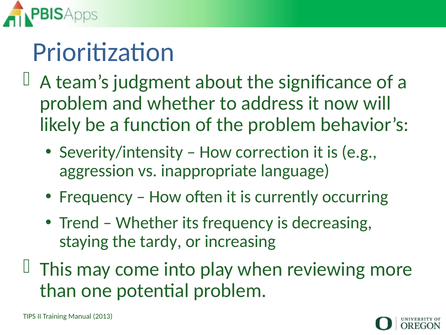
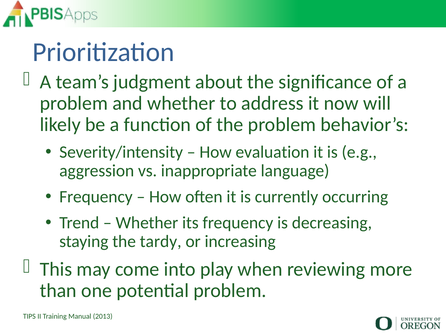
correction: correction -> evaluation (272, 152)
